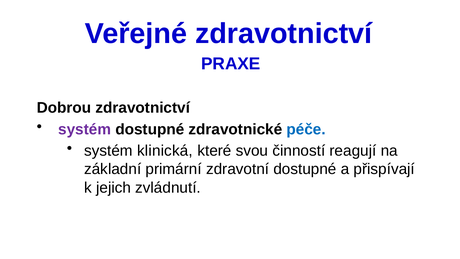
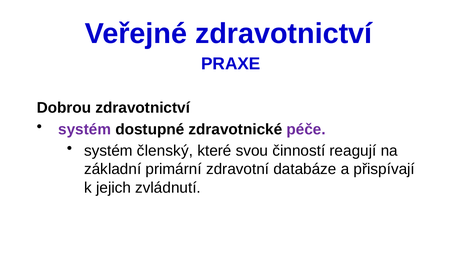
péče colour: blue -> purple (306, 129)
klinická: klinická -> členský (165, 151)
zdravotní dostupné: dostupné -> databáze (305, 169)
